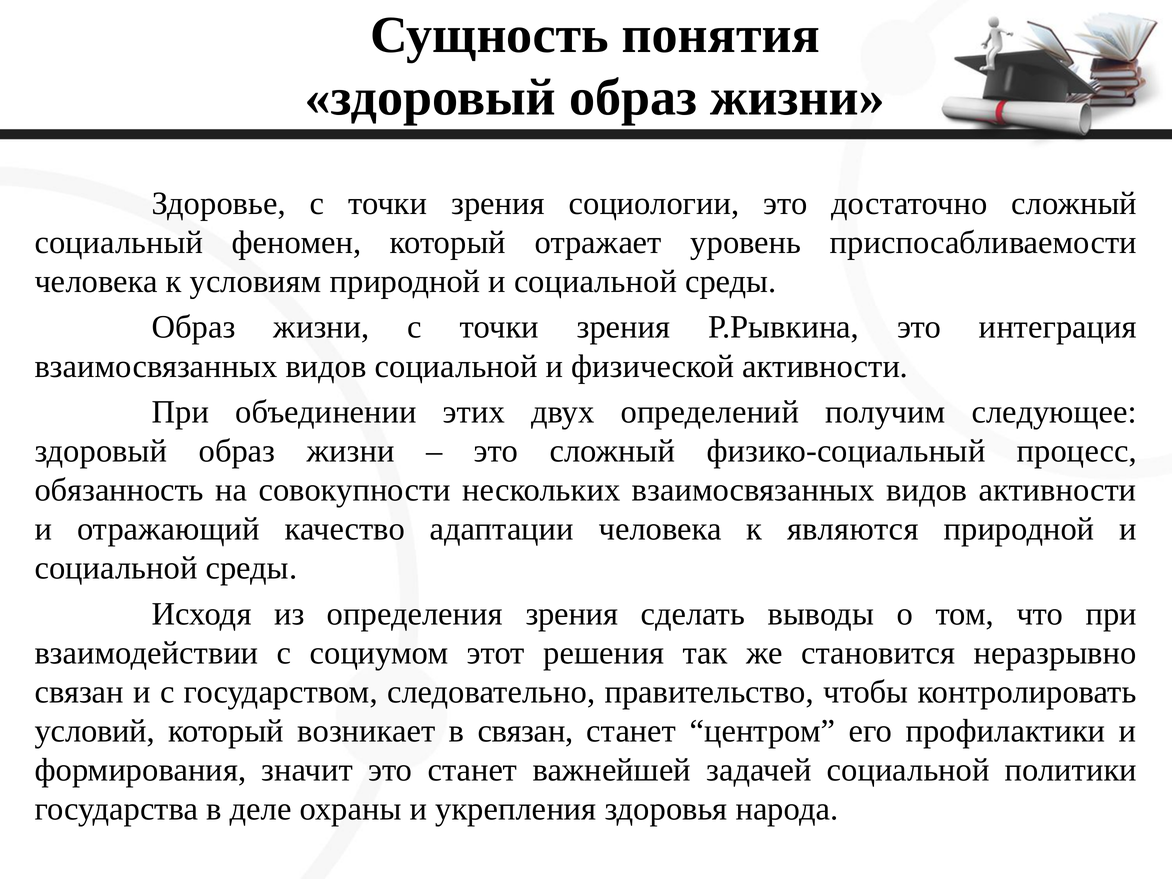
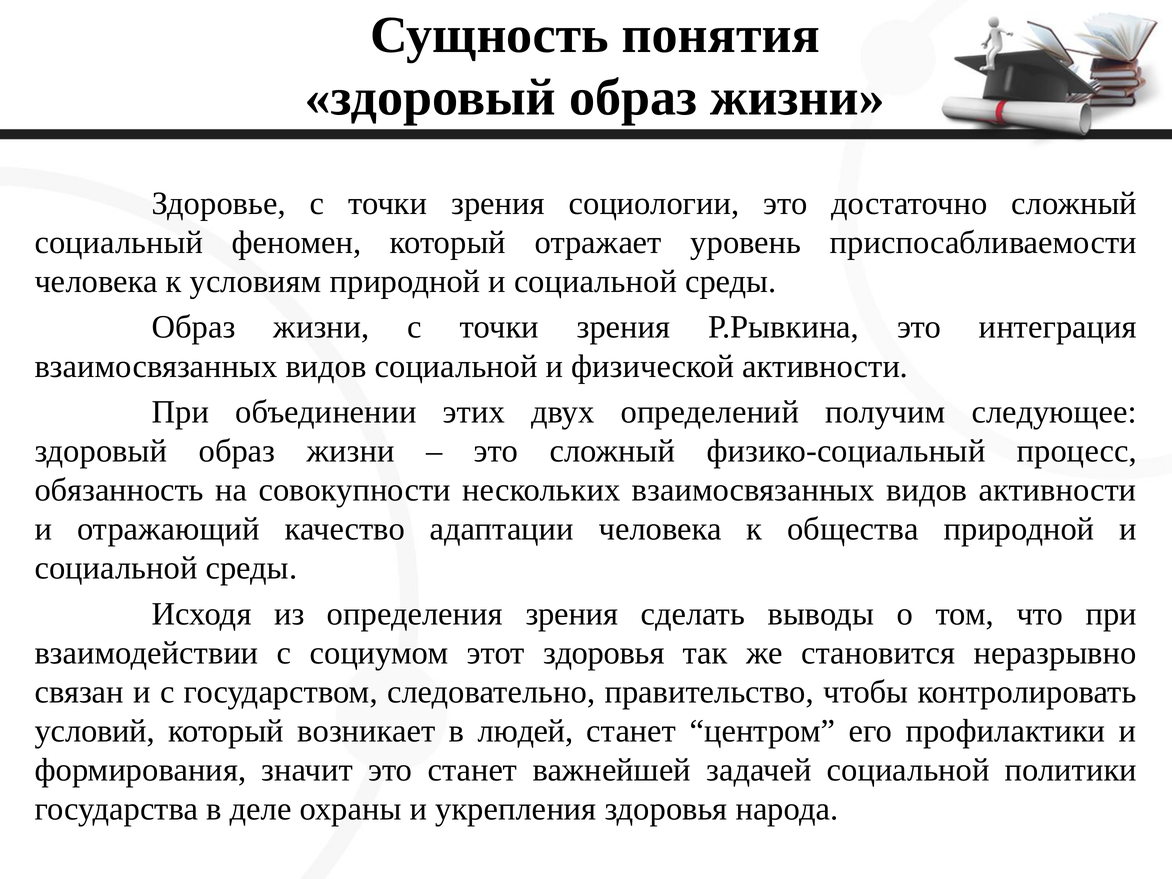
являются: являются -> общества (853, 529)
этот решения: решения -> здоровья (604, 653)
в связан: связан -> людей (525, 731)
